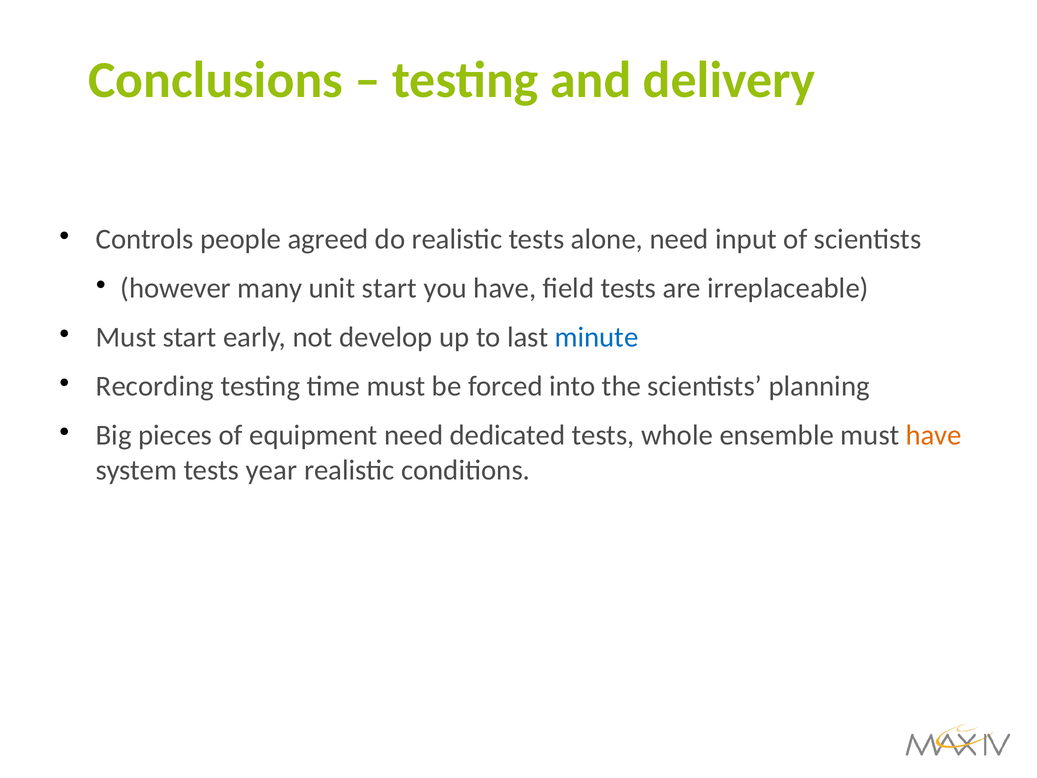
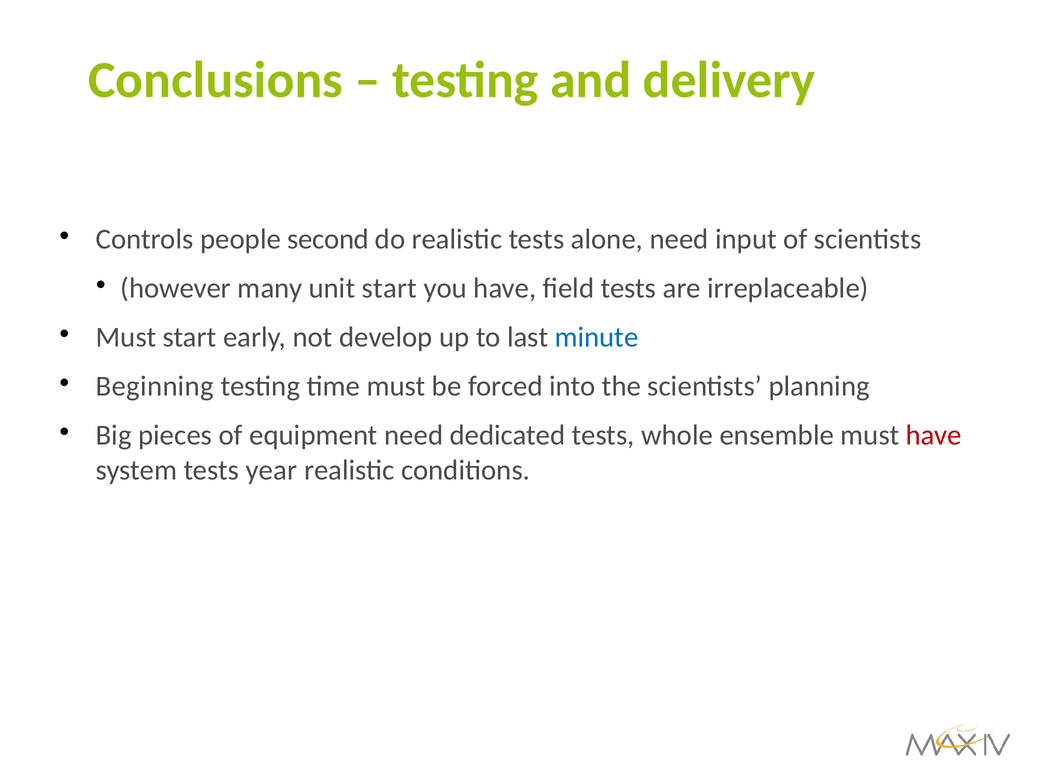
agreed: agreed -> second (328, 239)
Recording: Recording -> Beginning (155, 386)
have colour: orange -> red (934, 435)
